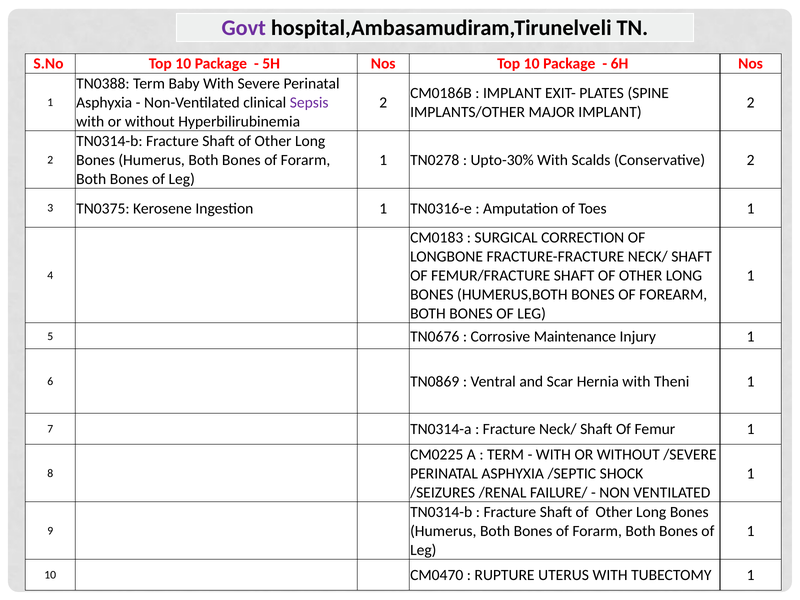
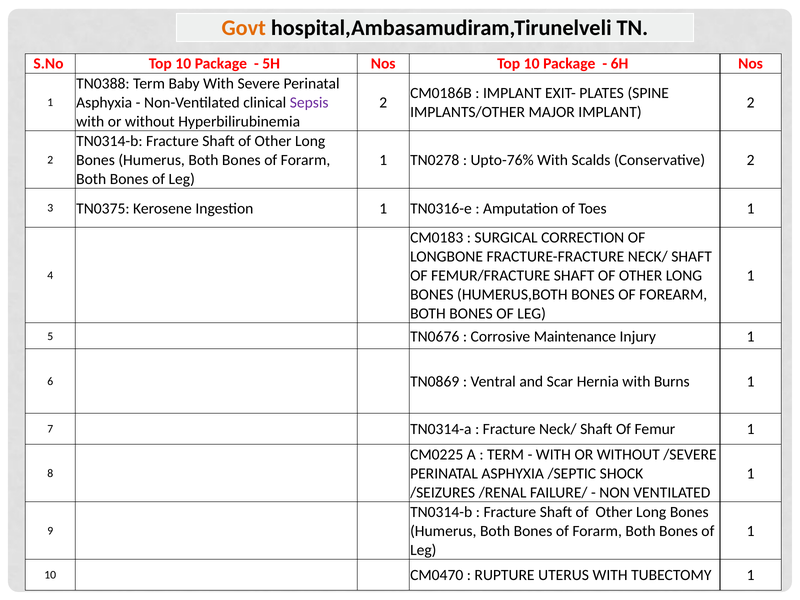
Govt colour: purple -> orange (244, 28)
Upto-30%: Upto-30% -> Upto-76% (502, 160)
Theni: Theni -> Burns (672, 382)
